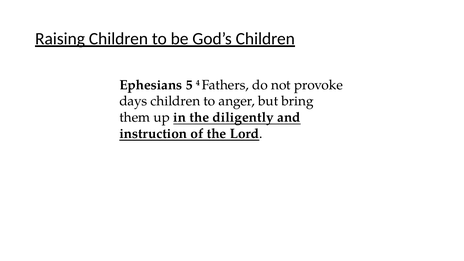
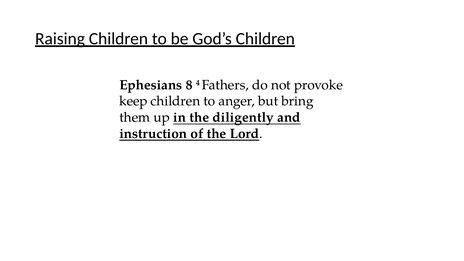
5: 5 -> 8 (189, 85)
days: days -> keep (133, 101)
